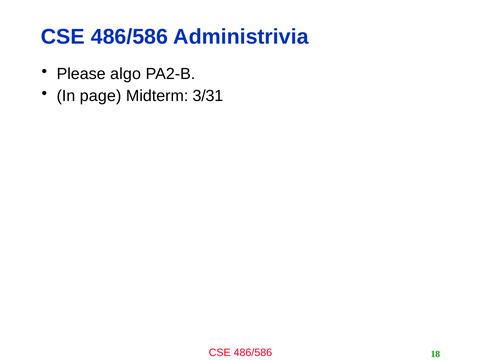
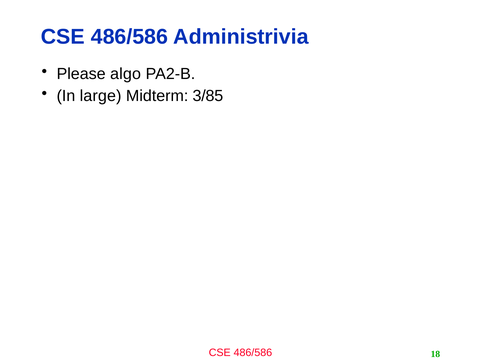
page: page -> large (101, 96)
3/31: 3/31 -> 3/85 (208, 96)
